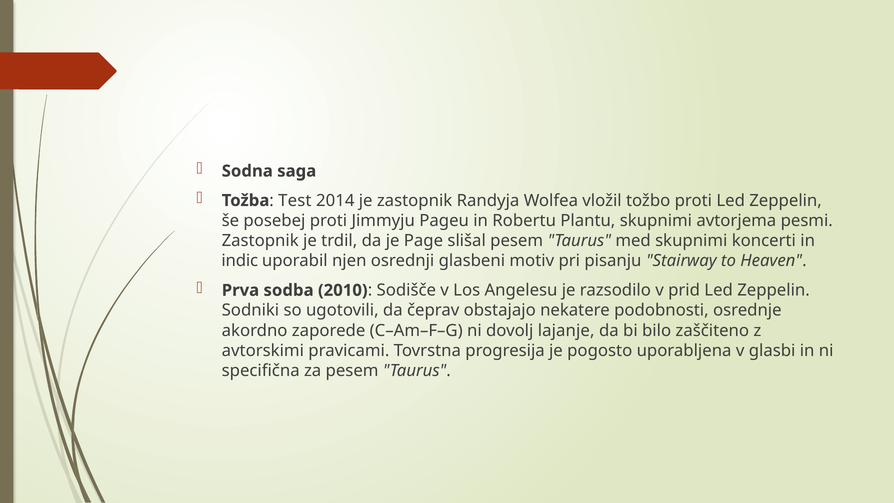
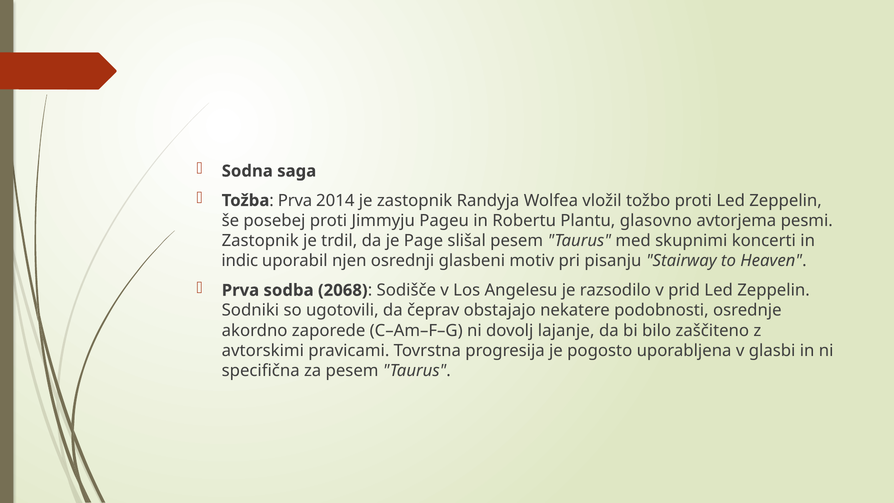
Test: Test -> Prva (295, 200)
Plantu skupnimi: skupnimi -> glasovno (656, 221)
2010: 2010 -> 2068 (343, 290)
